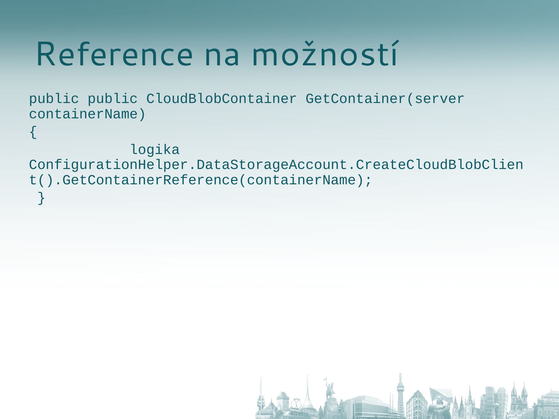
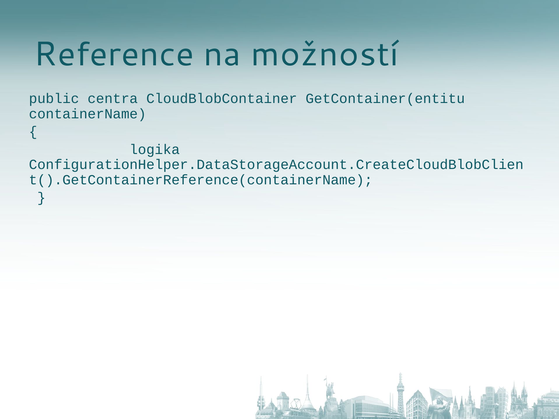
public public: public -> centra (113, 99)
GetContainer(server: GetContainer(server -> GetContainer(entitu (385, 99)
